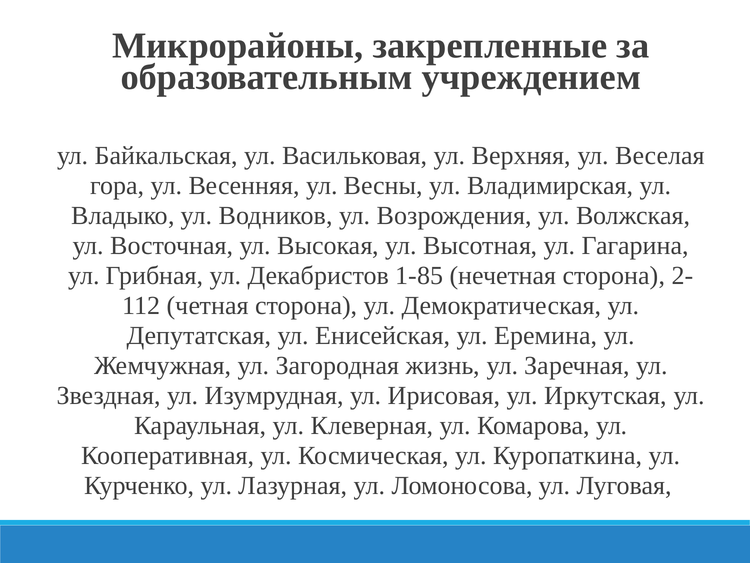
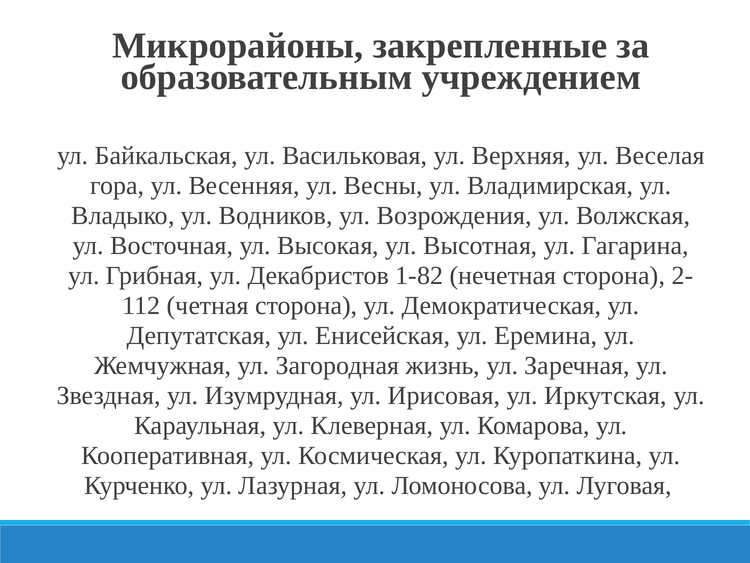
1-85: 1-85 -> 1-82 (419, 275)
